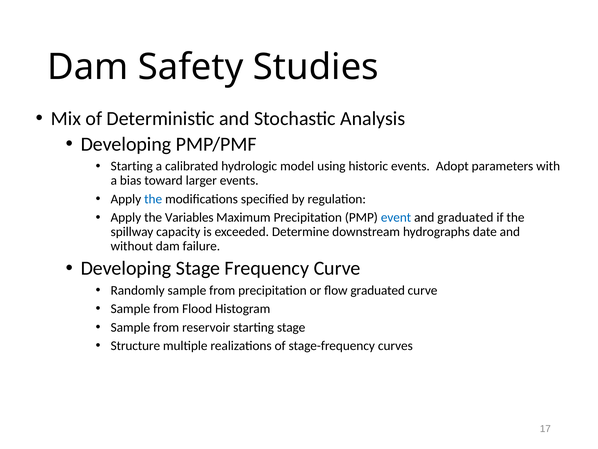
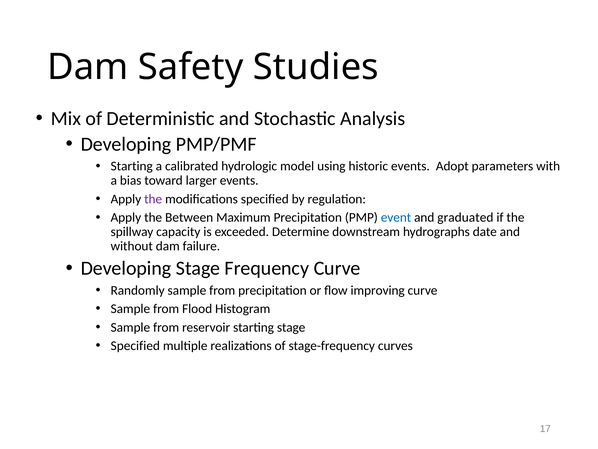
the colour: blue -> purple (153, 199)
Variables: Variables -> Between (189, 217)
flow graduated: graduated -> improving (378, 290)
Structure: Structure -> Specified (135, 345)
